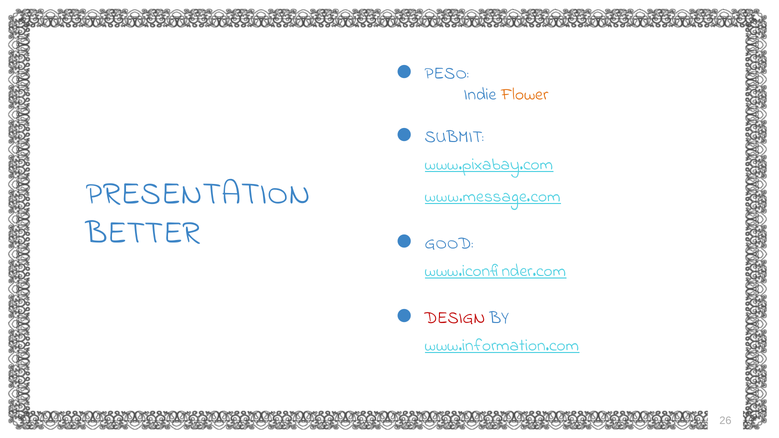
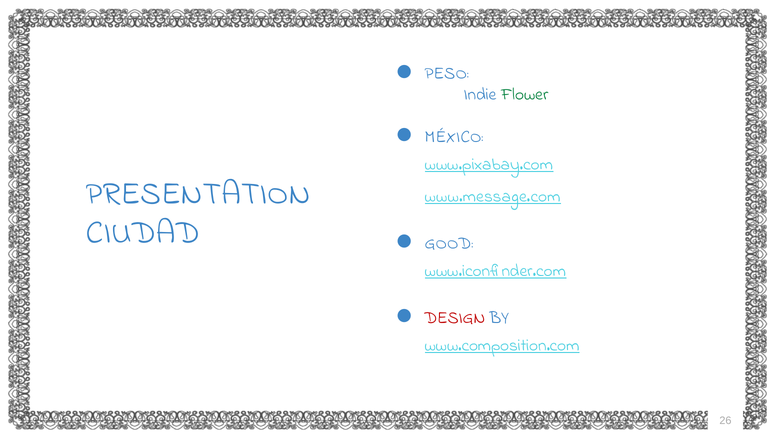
Flower colour: orange -> green (525, 94)
SUBMIT: SUBMIT -> MÉXICO (454, 137)
BETTER: BETTER -> CIUDAD (143, 232)
www.information.com: www.information.com -> www.composition.com (502, 345)
